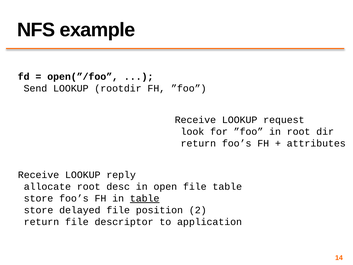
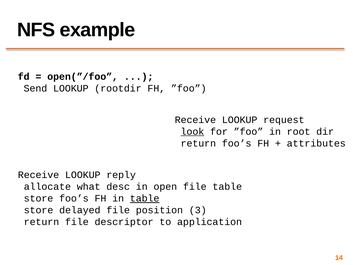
look underline: none -> present (192, 131)
allocate root: root -> what (89, 186)
2: 2 -> 3 (198, 210)
